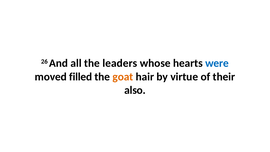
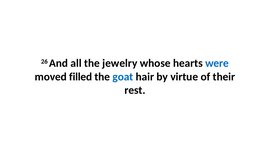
leaders: leaders -> jewelry (120, 63)
goat colour: orange -> blue (123, 77)
also: also -> rest (135, 90)
